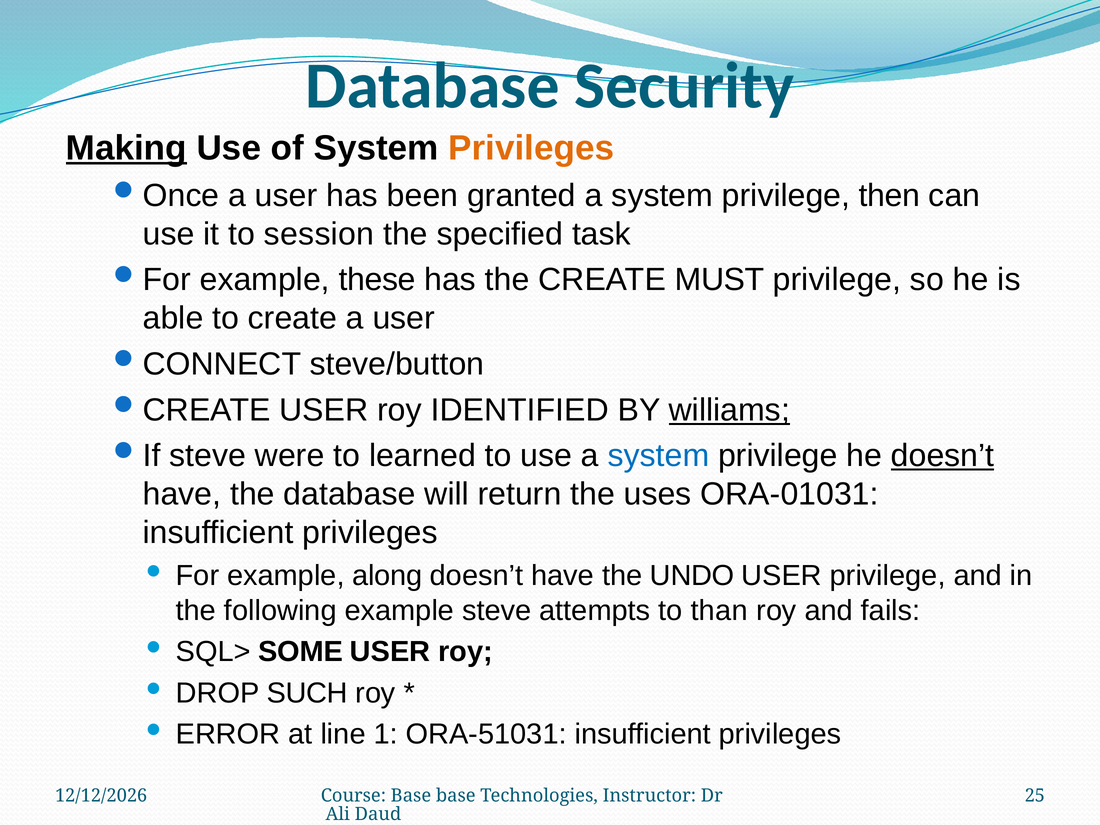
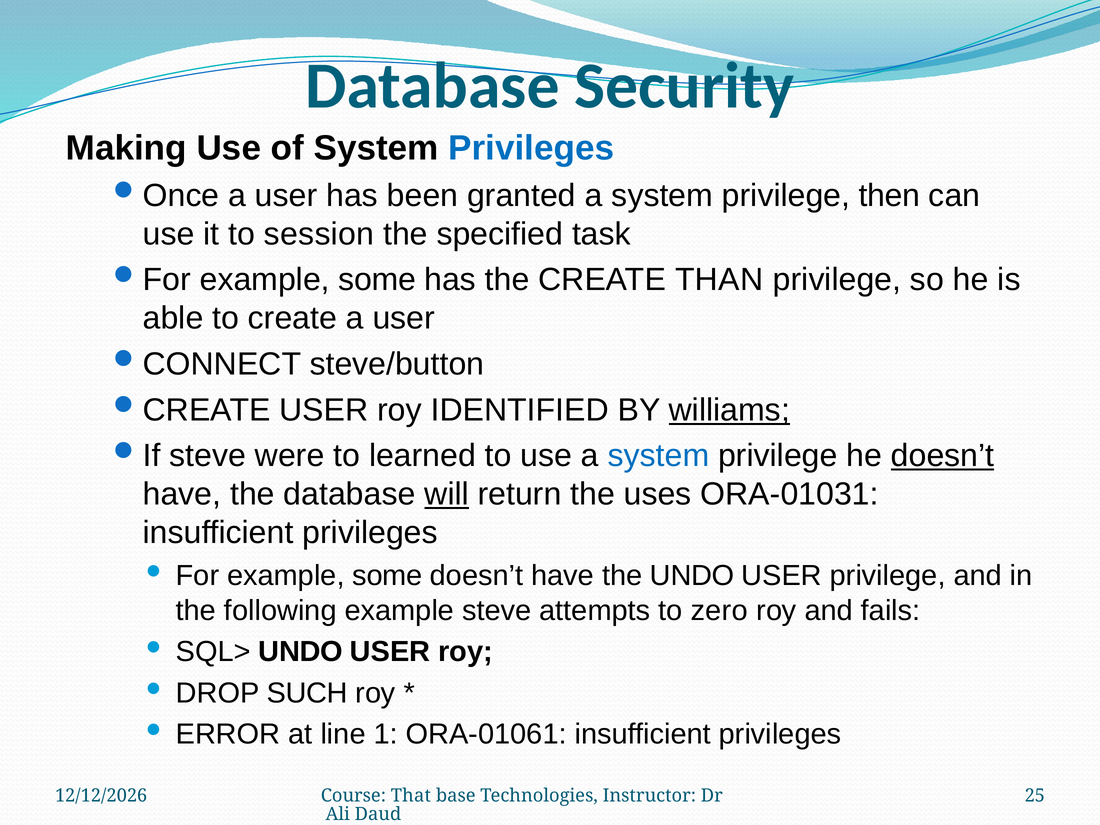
Making underline: present -> none (126, 148)
Privileges colour: orange -> blue (531, 148)
these: these -> some (377, 280)
MUST: MUST -> THAN (719, 280)
will underline: none -> present (447, 494)
For example along: along -> some (387, 576)
than: than -> zero (719, 610)
SQL> SOME: SOME -> UNDO (301, 652)
ORA-51031: ORA-51031 -> ORA-01061 (486, 734)
Course Base: Base -> That (411, 796)
